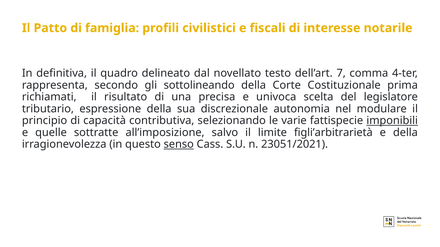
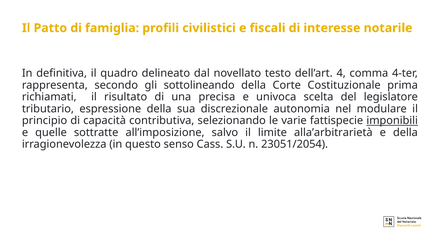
7: 7 -> 4 (341, 73)
figli’arbitrarietà: figli’arbitrarietà -> alla’arbitrarietà (333, 133)
senso underline: present -> none (179, 145)
23051/2021: 23051/2021 -> 23051/2054 (295, 145)
